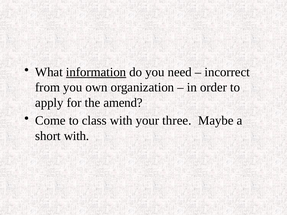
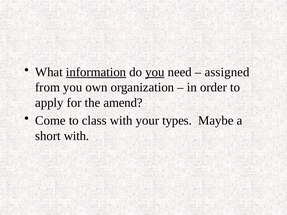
you underline: none -> present (155, 72)
incorrect: incorrect -> assigned (227, 72)
three: three -> types (177, 121)
